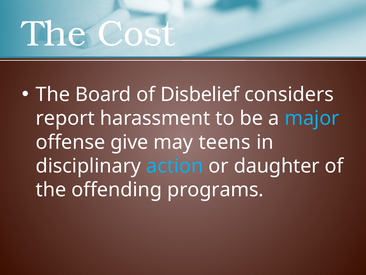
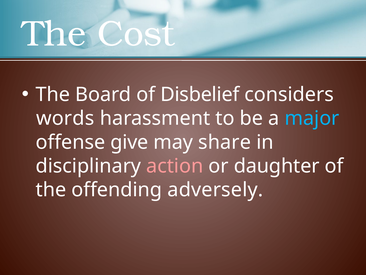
report: report -> words (65, 118)
teens: teens -> share (225, 142)
action colour: light blue -> pink (175, 166)
programs: programs -> adversely (215, 190)
